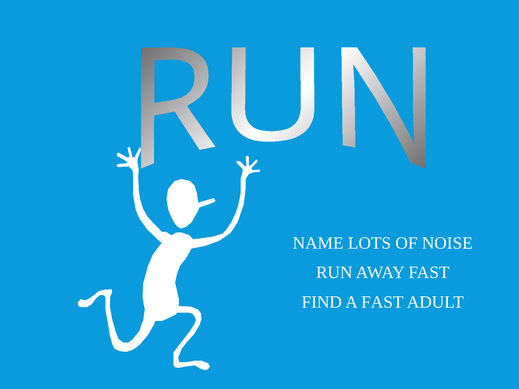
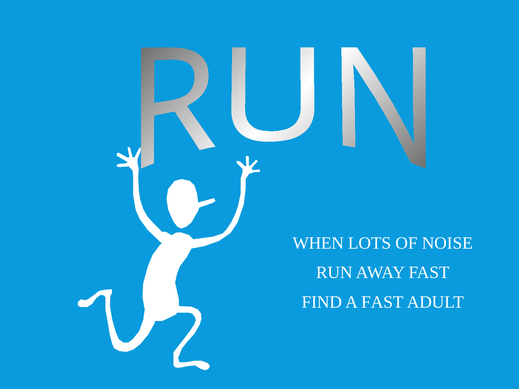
NAME: NAME -> WHEN (318, 243)
